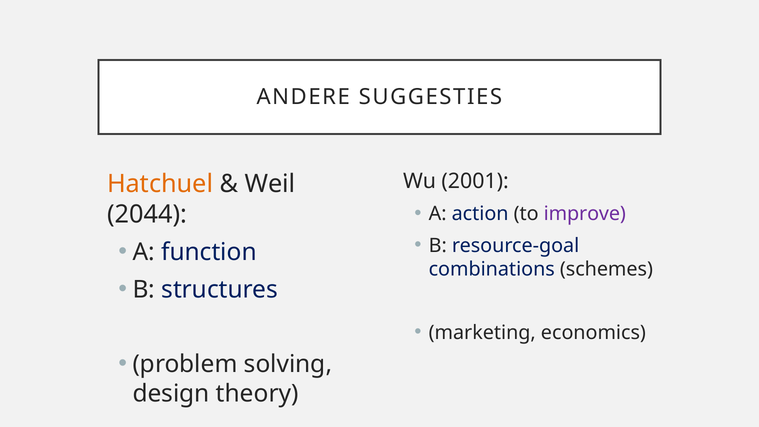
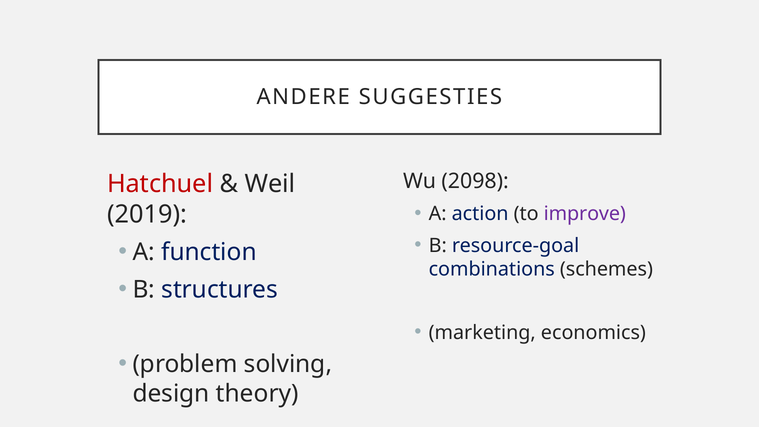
2001: 2001 -> 2098 (475, 181)
Hatchuel colour: orange -> red (160, 184)
2044: 2044 -> 2019 (147, 214)
